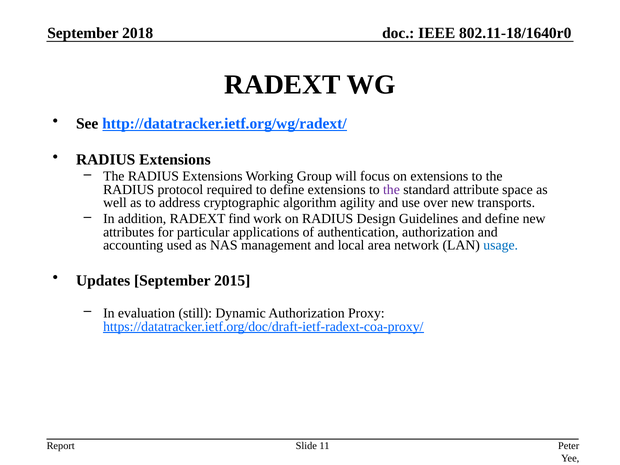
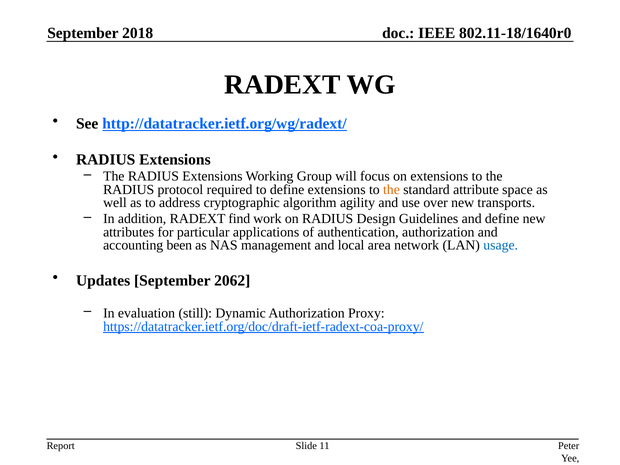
the colour: purple -> orange (391, 190)
used: used -> been (179, 245)
2015: 2015 -> 2062 (232, 280)
